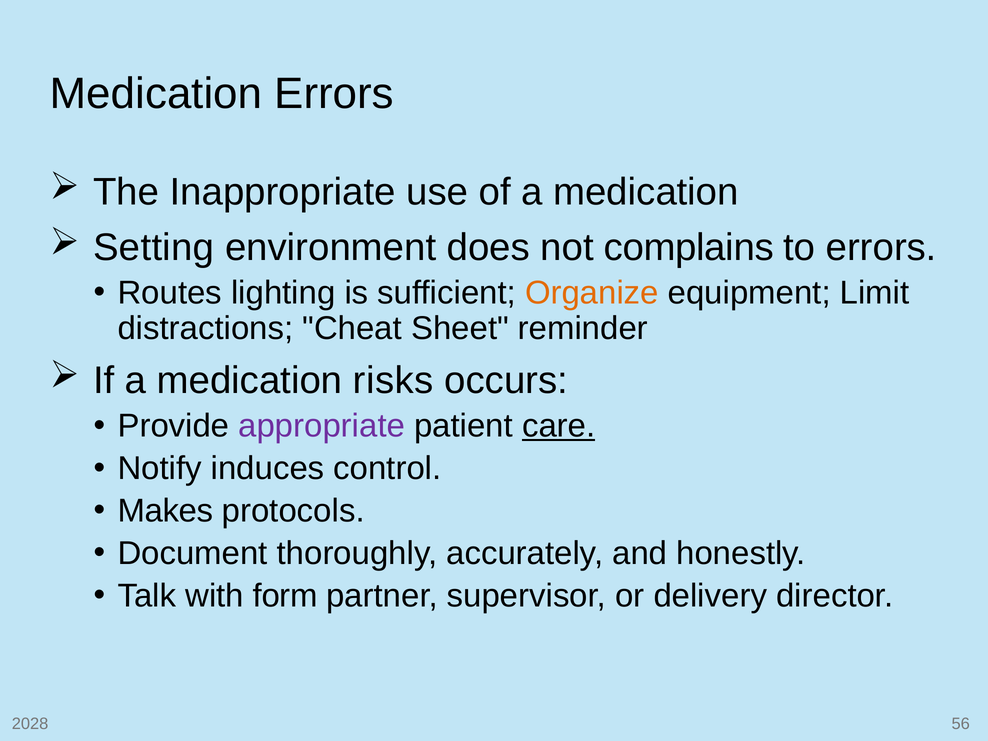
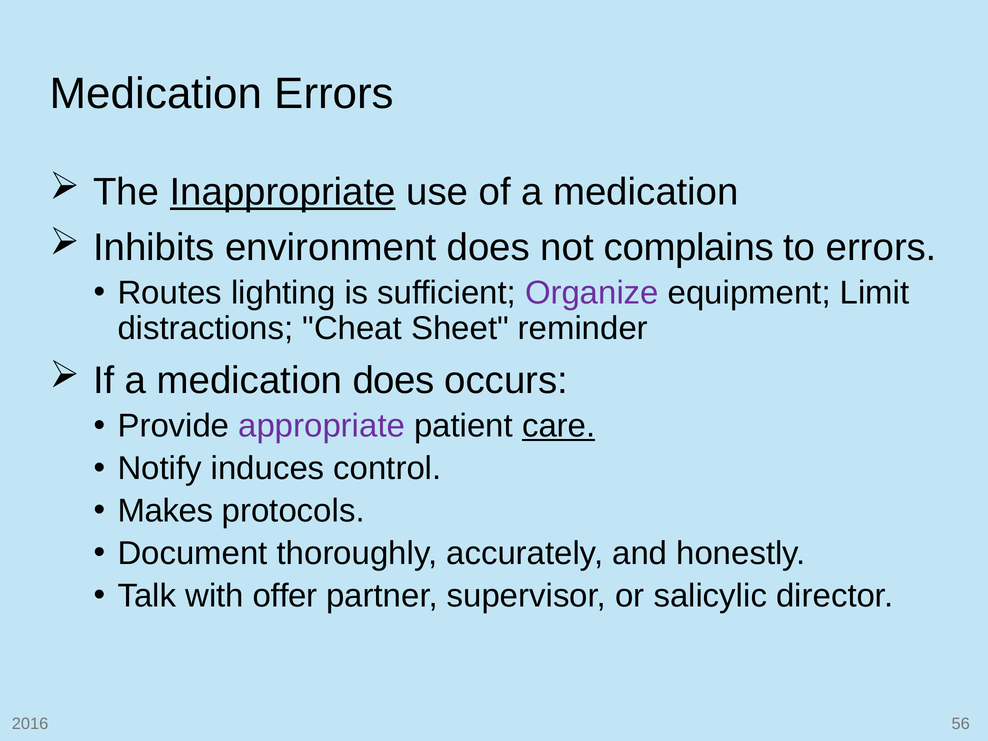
Inappropriate underline: none -> present (283, 192)
Setting: Setting -> Inhibits (154, 247)
Organize colour: orange -> purple (592, 293)
medication risks: risks -> does (394, 381)
form: form -> offer (285, 596)
delivery: delivery -> salicylic (710, 596)
2028: 2028 -> 2016 (30, 724)
